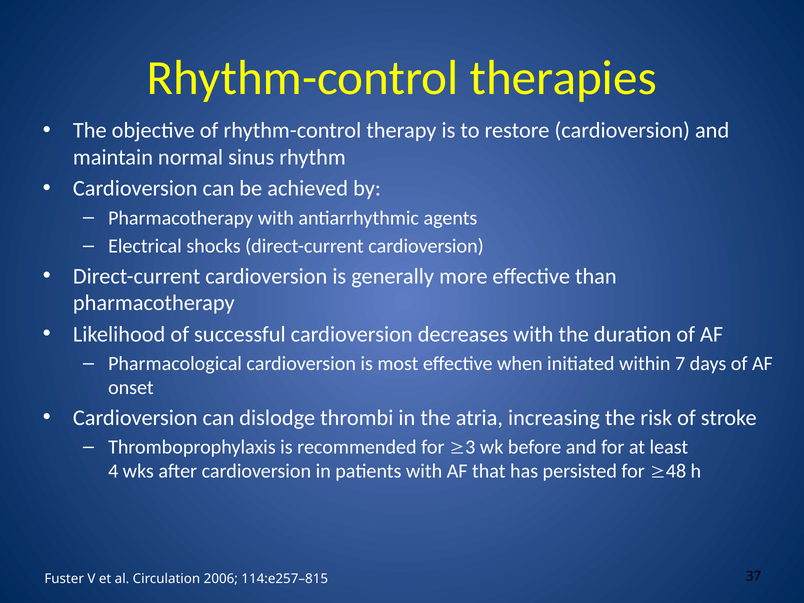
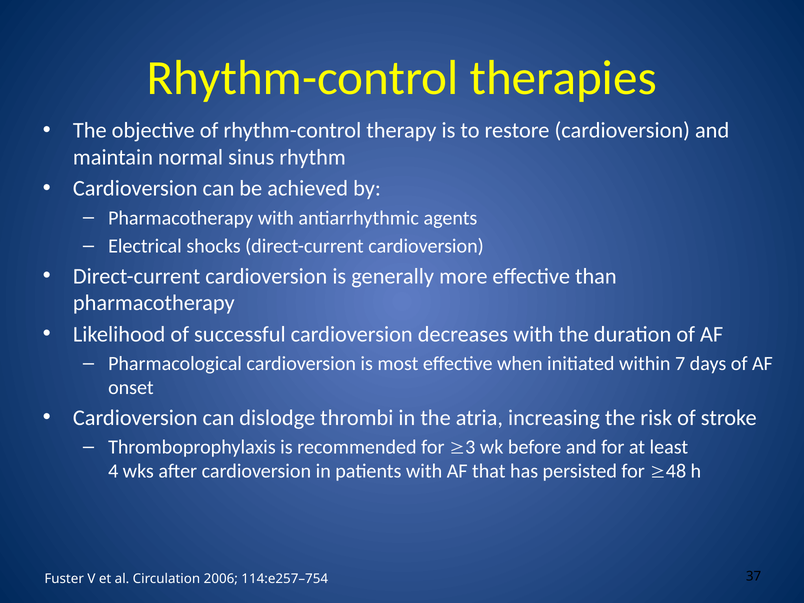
114:e257–815: 114:e257–815 -> 114:e257–754 (285, 579)
